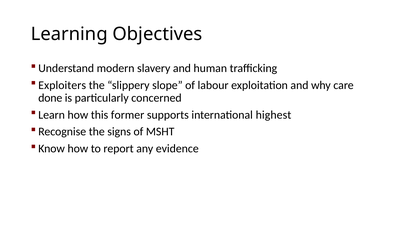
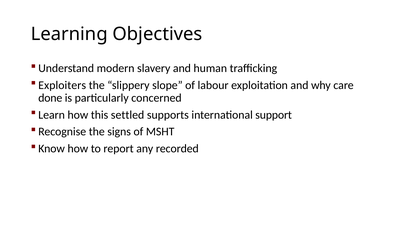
former: former -> settled (128, 115)
highest: highest -> support (274, 115)
evidence: evidence -> recorded (177, 148)
